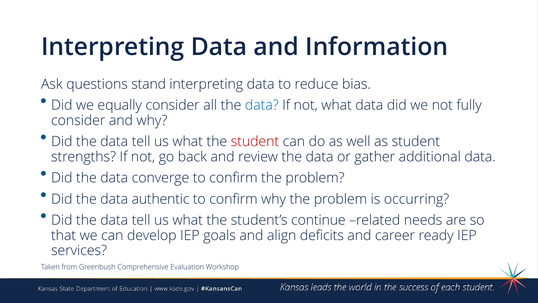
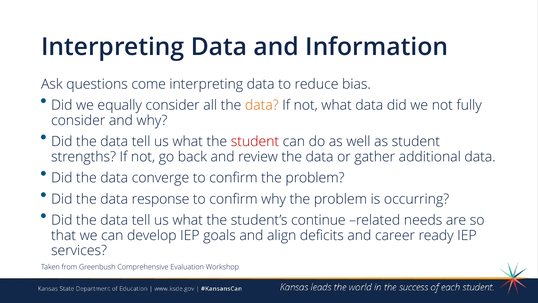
stand: stand -> come (149, 84)
data colour: blue -> orange (262, 105)
authentic: authentic -> response (161, 199)
